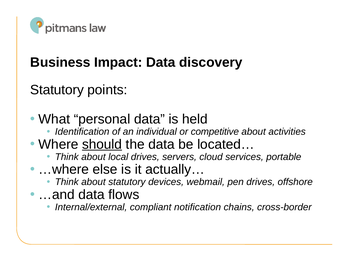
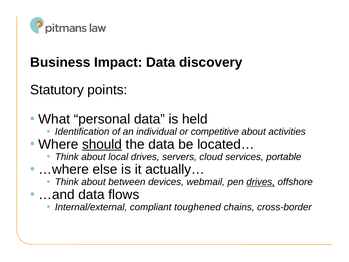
about statutory: statutory -> between (127, 182)
drives underline: none -> present (261, 182)
notification: notification -> toughened (198, 207)
